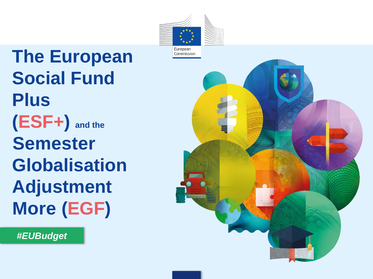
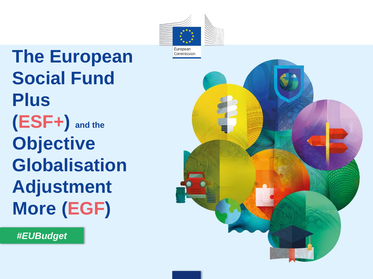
Semester: Semester -> Objective (54, 144)
